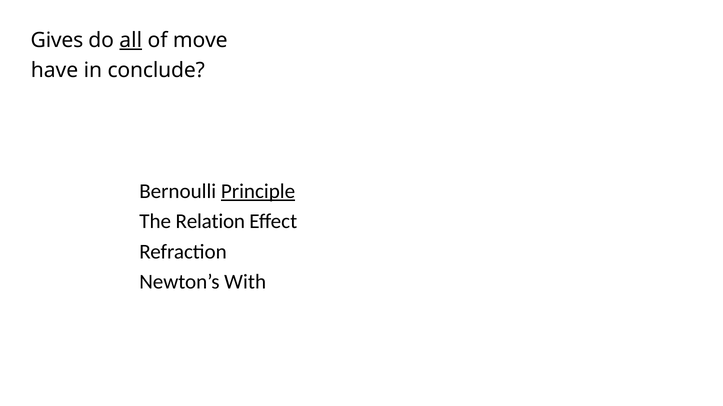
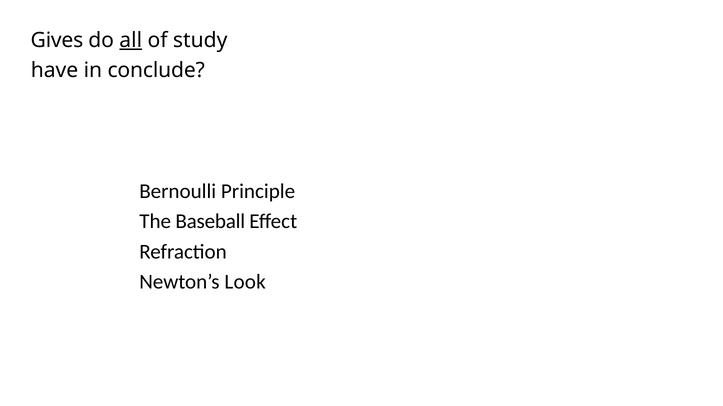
move: move -> study (200, 40)
Principle underline: present -> none (258, 192)
Relation: Relation -> Baseball (210, 222)
With: With -> Look (245, 282)
